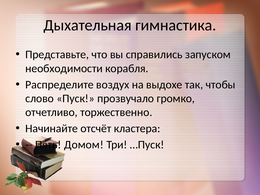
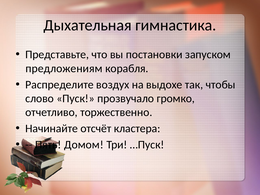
справились: справились -> постановки (154, 55)
необходимости: необходимости -> предложениям (64, 68)
